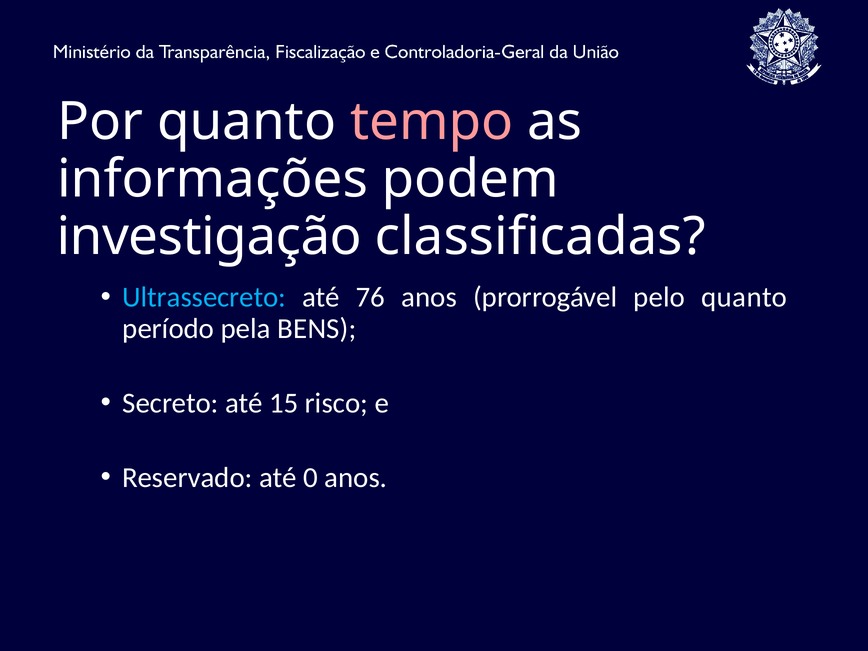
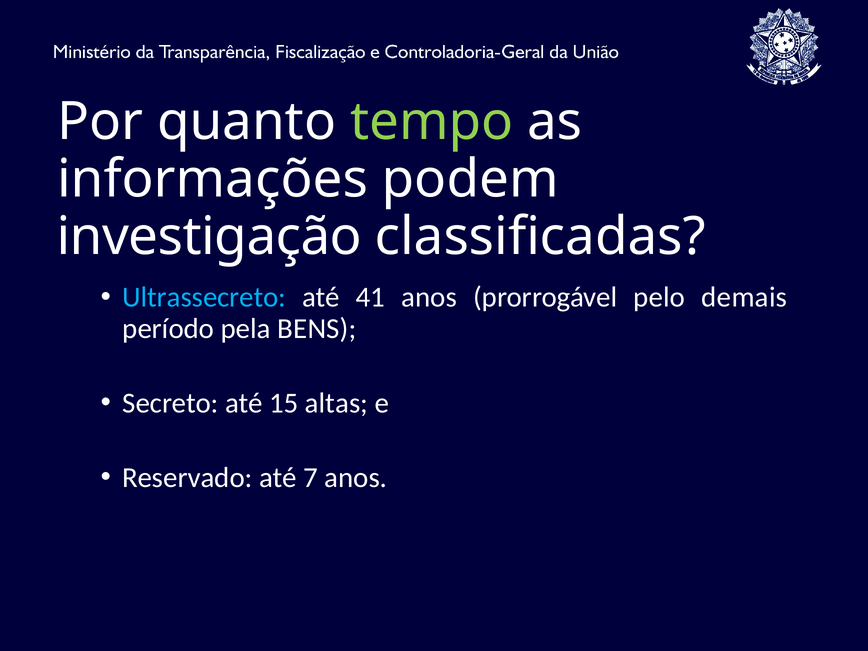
tempo colour: pink -> light green (432, 122)
76: 76 -> 41 (370, 297)
pelo quanto: quanto -> demais (744, 297)
risco: risco -> altas (337, 403)
0: 0 -> 7 (310, 478)
